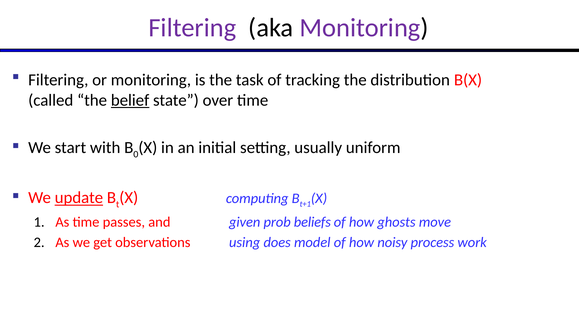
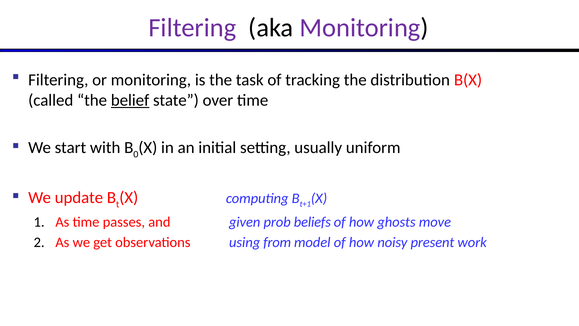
update underline: present -> none (79, 198)
does: does -> from (277, 242)
process: process -> present (432, 242)
